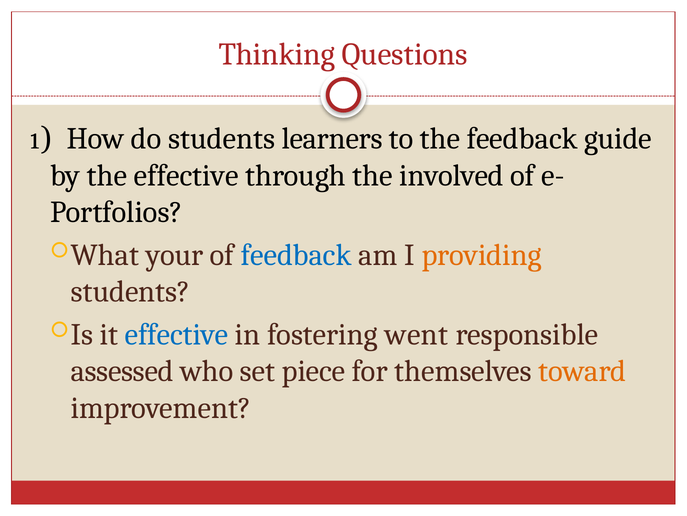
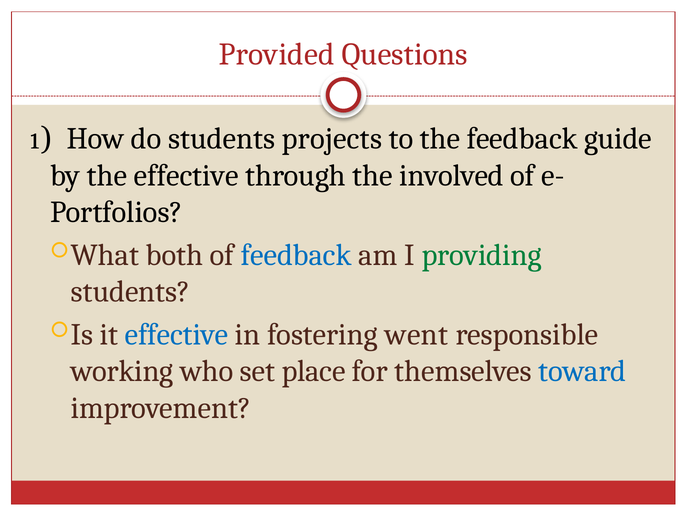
Thinking: Thinking -> Provided (276, 54)
learners: learners -> projects (332, 139)
your: your -> both (174, 255)
providing colour: orange -> green (482, 255)
assessed: assessed -> working (122, 371)
piece: piece -> place (314, 371)
toward colour: orange -> blue (582, 371)
